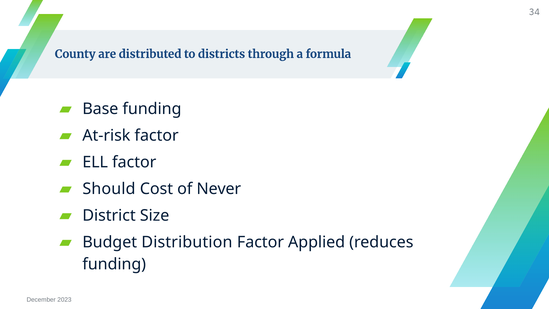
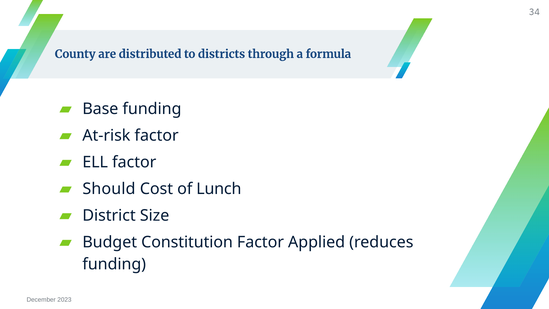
Never: Never -> Lunch (219, 189)
Distribution: Distribution -> Constitution (187, 242)
